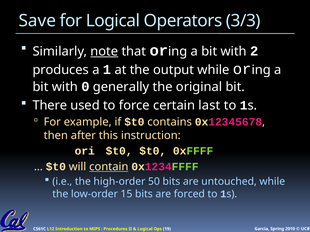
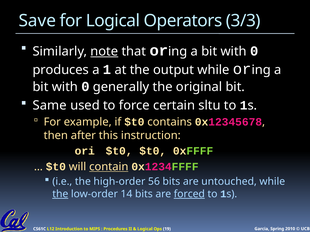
2: 2 -> 0 (254, 51)
There: There -> Same (50, 106)
last: last -> sltu (209, 106)
50: 50 -> 56 (154, 182)
the underline: none -> present (60, 194)
15: 15 -> 14 (126, 194)
forced underline: none -> present (189, 194)
